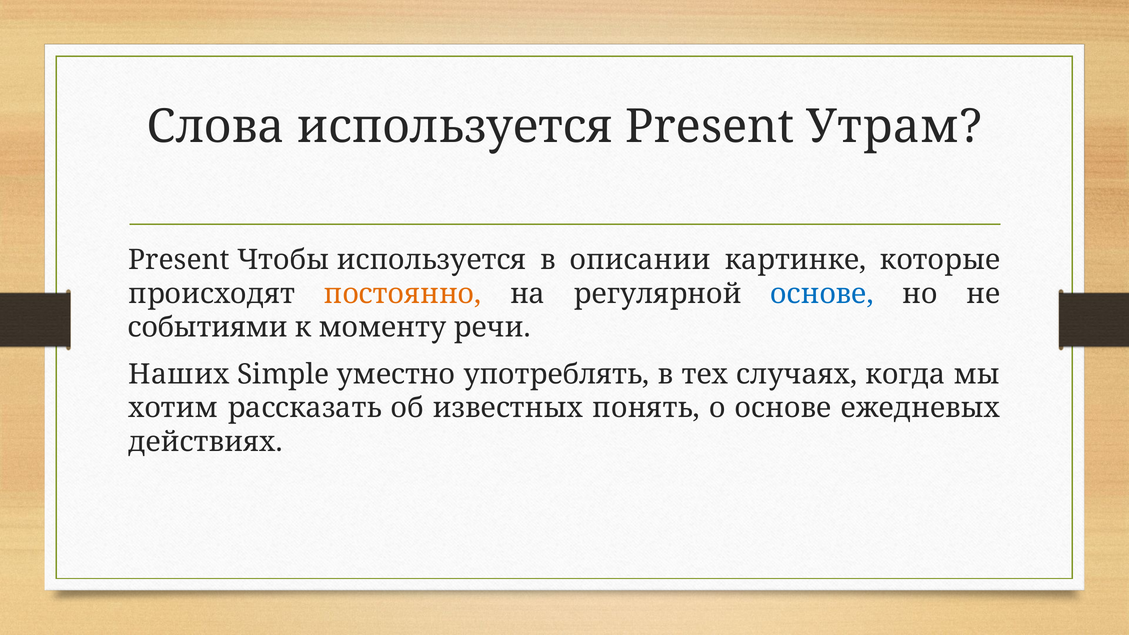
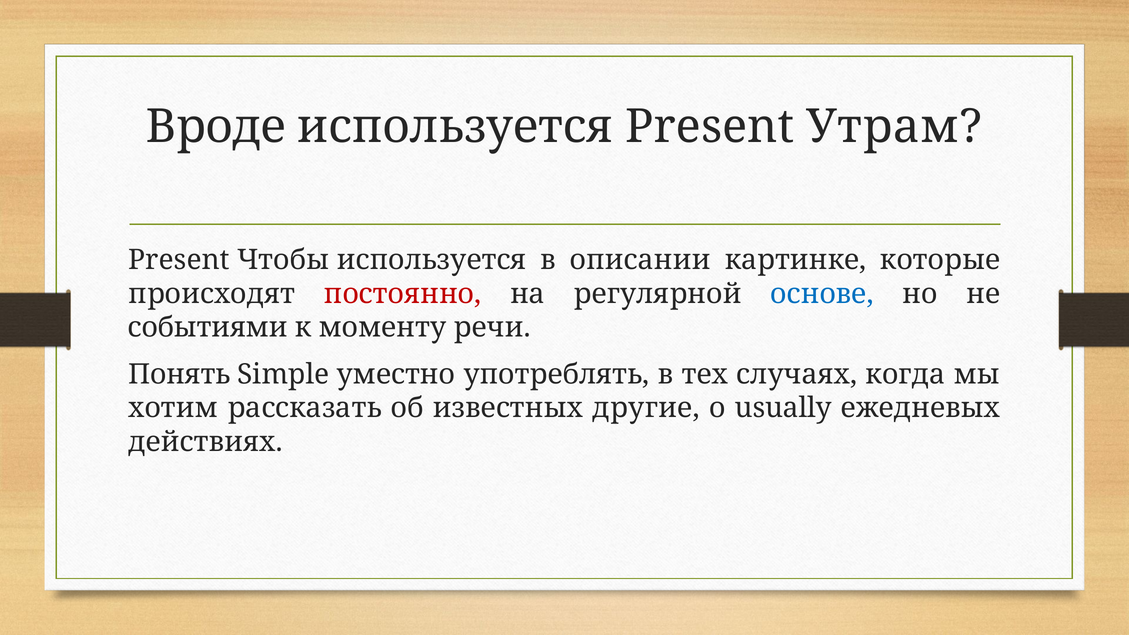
Слова: Слова -> Вроде (216, 127)
постоянно colour: orange -> red (403, 294)
Наших: Наших -> Понять (179, 374)
понять: понять -> другие (646, 408)
о основе: основе -> usually (783, 408)
